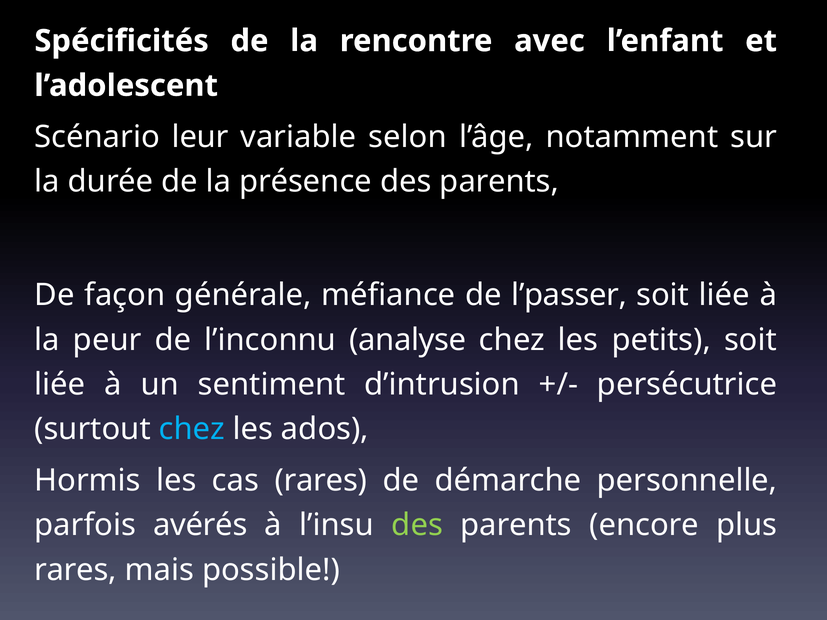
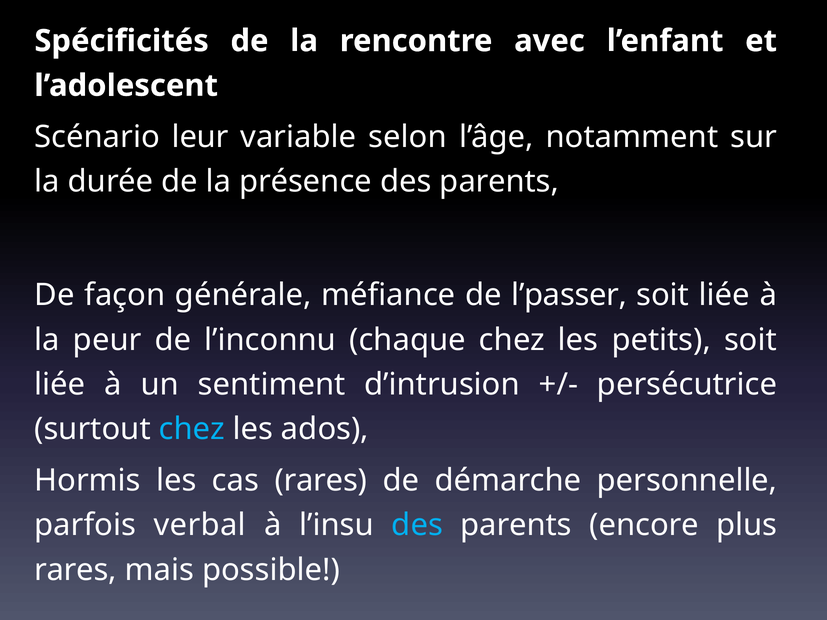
analyse: analyse -> chaque (408, 340)
avérés: avérés -> verbal (200, 525)
des colour: light green -> light blue (417, 525)
